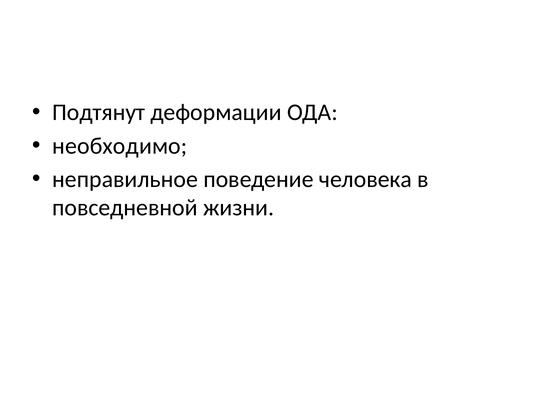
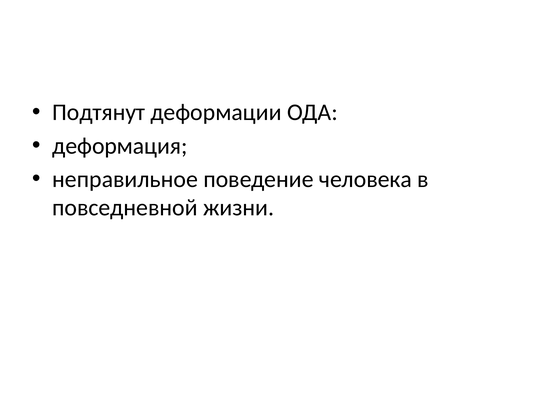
необходимо: необходимо -> деформация (120, 146)
